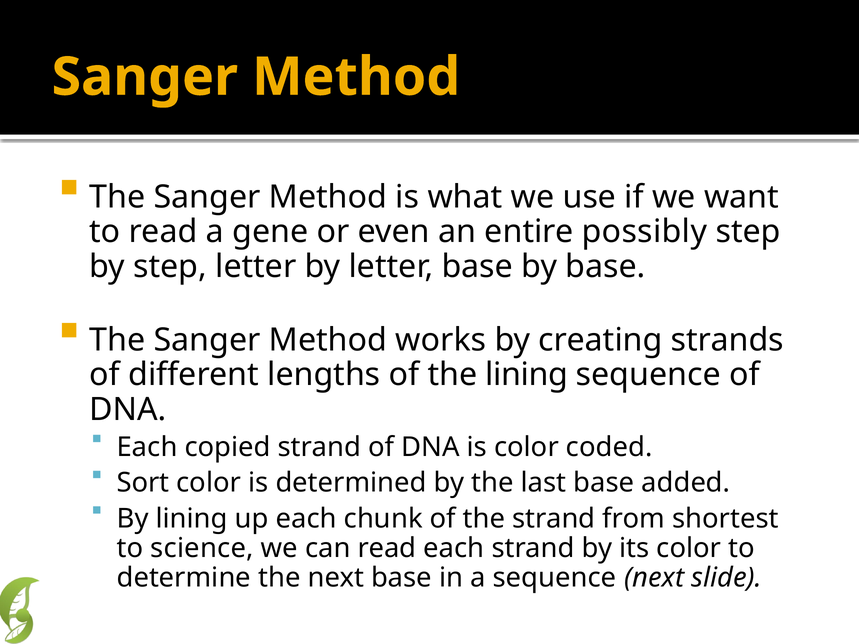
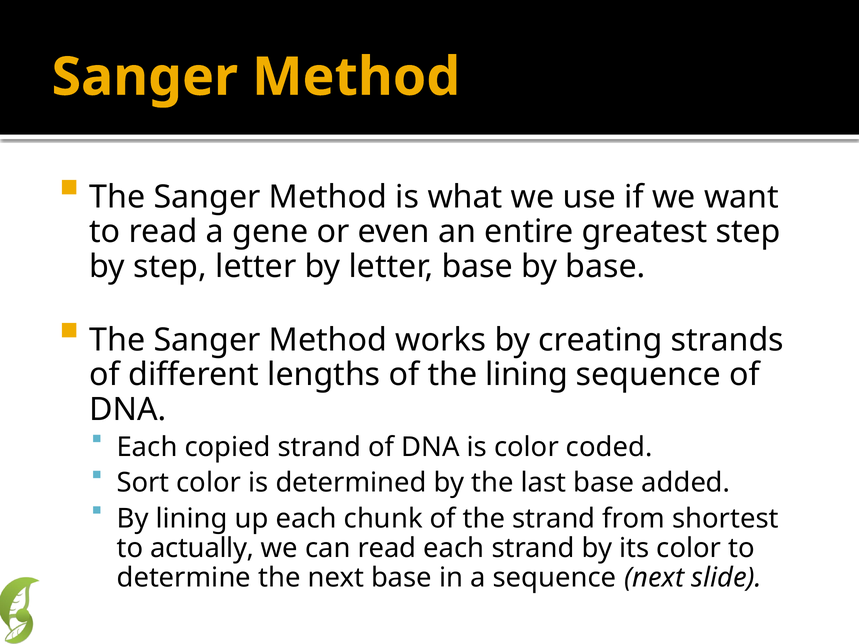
possibly: possibly -> greatest (645, 232)
science: science -> actually (202, 548)
